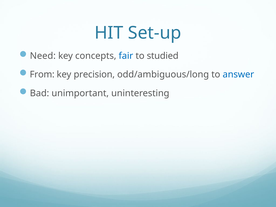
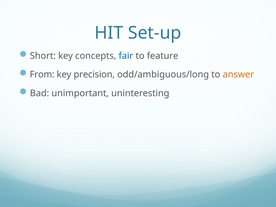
Need: Need -> Short (43, 56)
studied: studied -> feature (163, 56)
answer colour: blue -> orange (238, 75)
